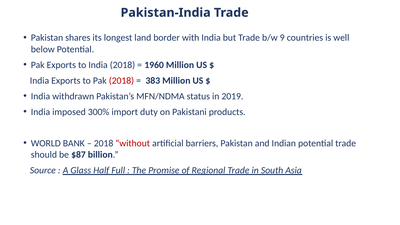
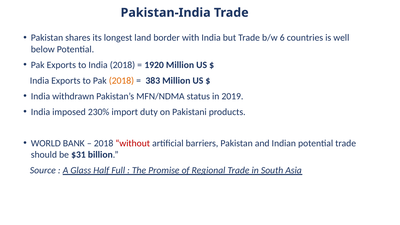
9: 9 -> 6 (282, 38)
1960: 1960 -> 1920 (154, 65)
2018 colour: red -> orange (121, 81)
300%: 300% -> 230% (99, 112)
$87: $87 -> $31 (78, 155)
